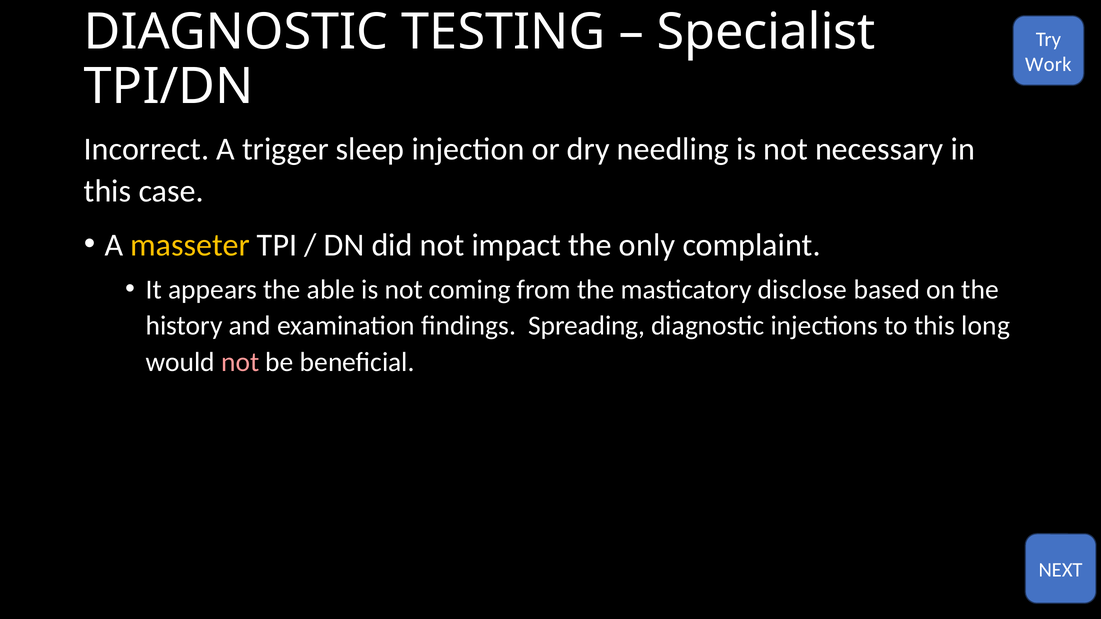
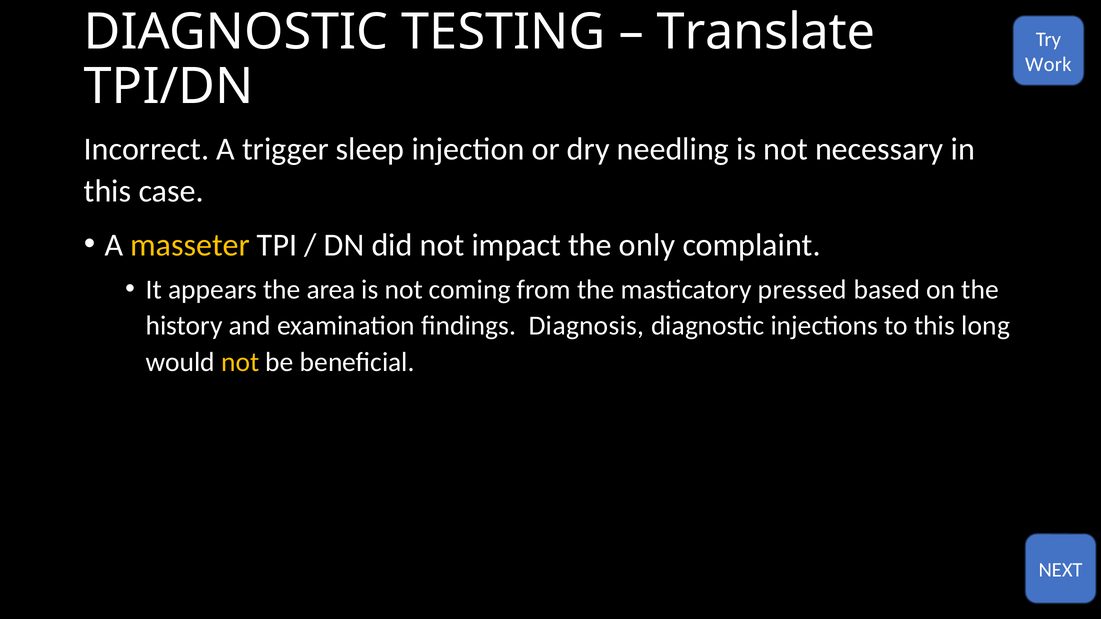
Specialist: Specialist -> Translate (766, 32)
able: able -> area (331, 290)
disclose: disclose -> pressed (802, 290)
Spreading: Spreading -> Diagnosis (587, 326)
not colour: pink -> yellow (240, 362)
